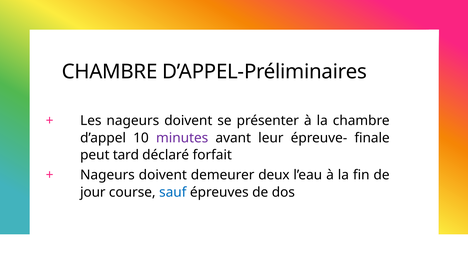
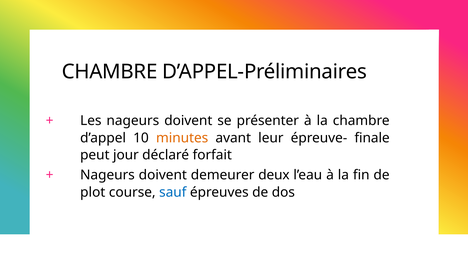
minutes colour: purple -> orange (182, 138)
tard: tard -> jour (126, 155)
jour: jour -> plot (93, 192)
